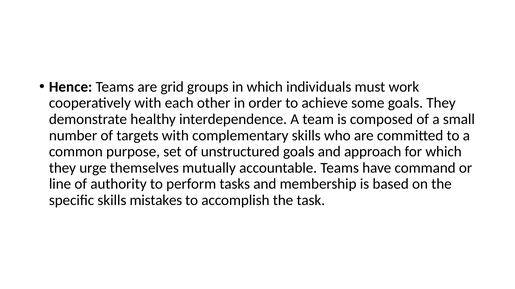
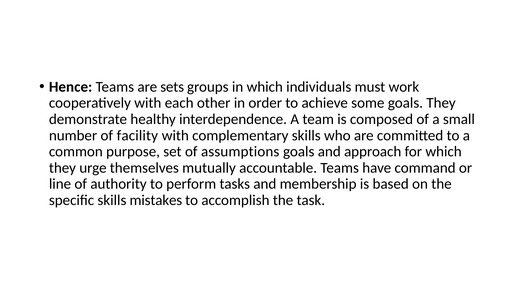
grid: grid -> sets (172, 87)
targets: targets -> facility (137, 136)
unstructured: unstructured -> assumptions (240, 152)
